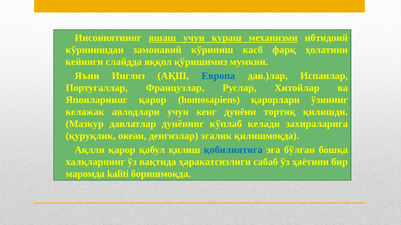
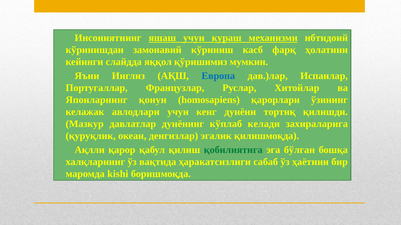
Японларнинг қарор: қарор -> қонун (153, 100)
қобилиятига colour: blue -> green (233, 150)
kaliti: kaliti -> kishi (118, 174)
